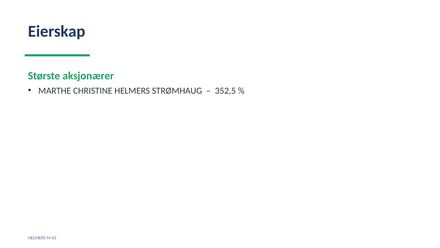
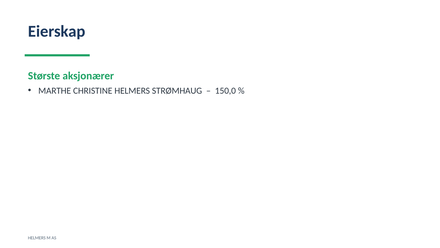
352,5: 352,5 -> 150,0 (225, 90)
